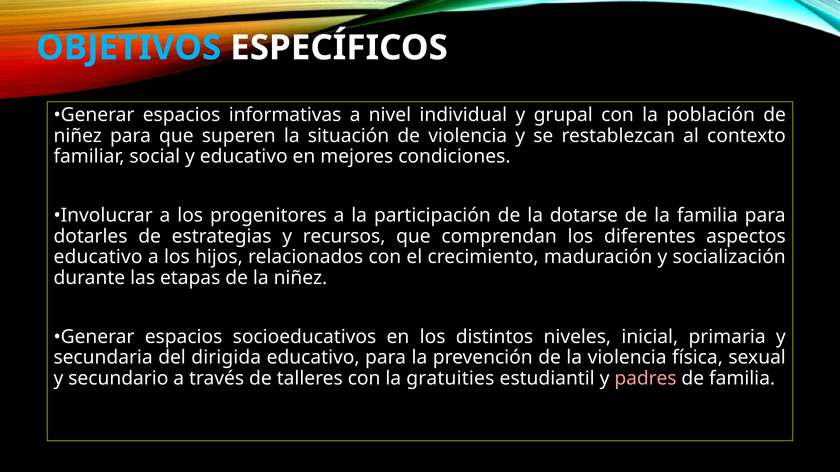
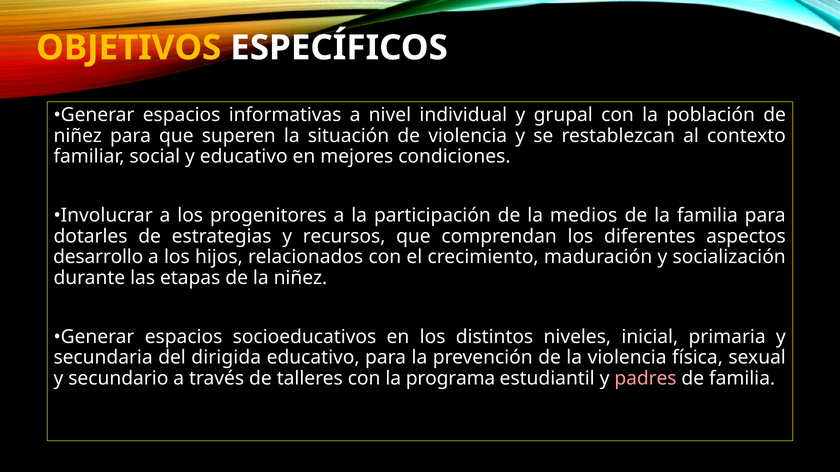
OBJETIVOS colour: light blue -> yellow (129, 48)
dotarse: dotarse -> medios (584, 216)
educativo: educativo -> desarrollo (98, 257)
gratuities: gratuities -> programa (451, 379)
